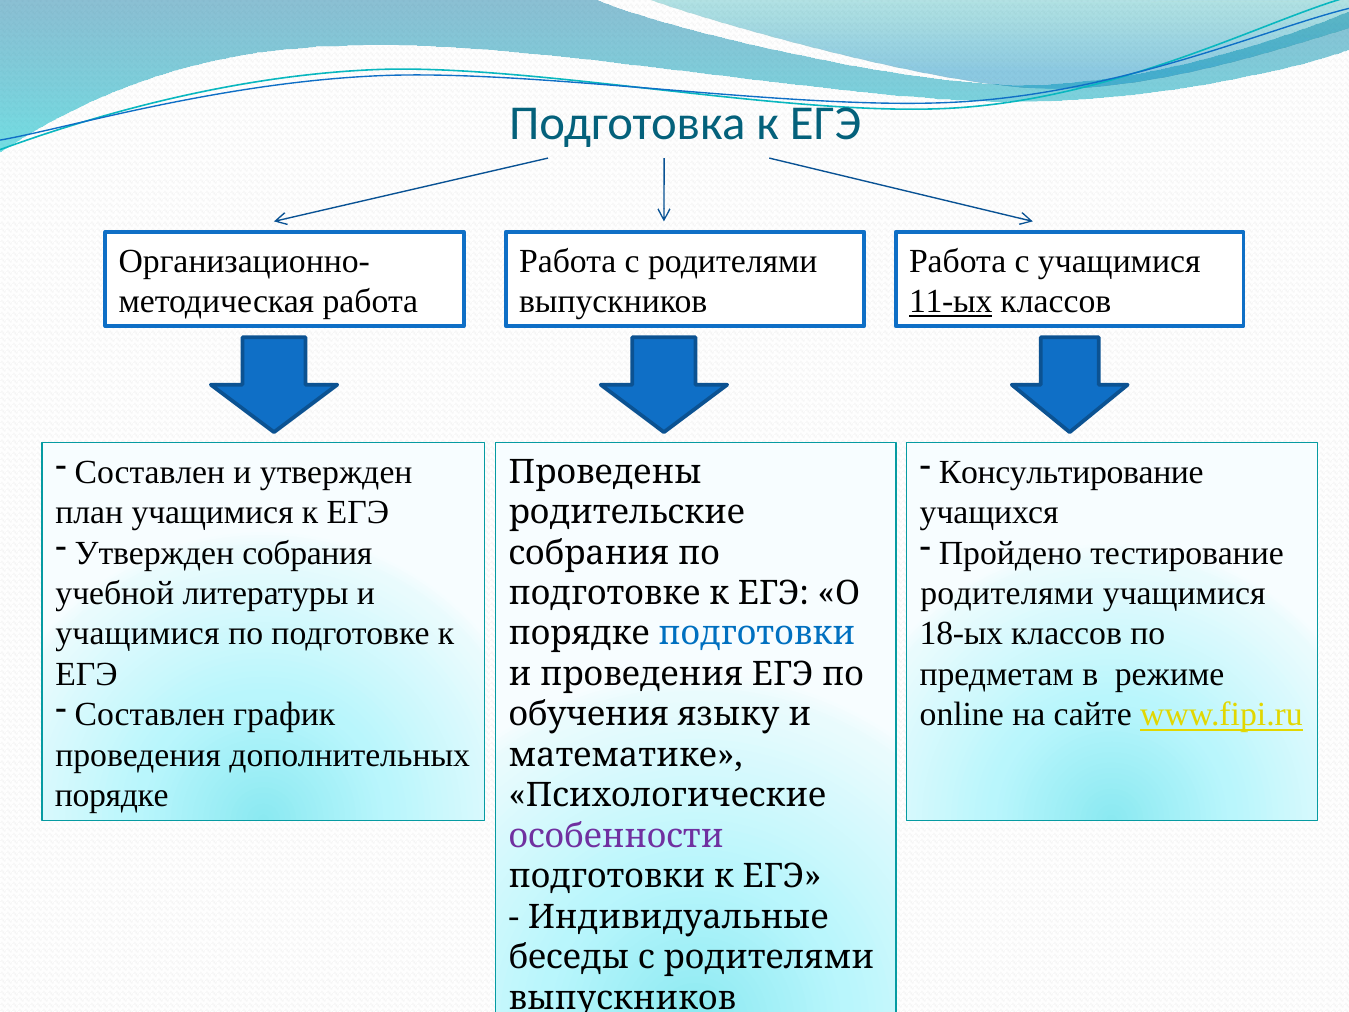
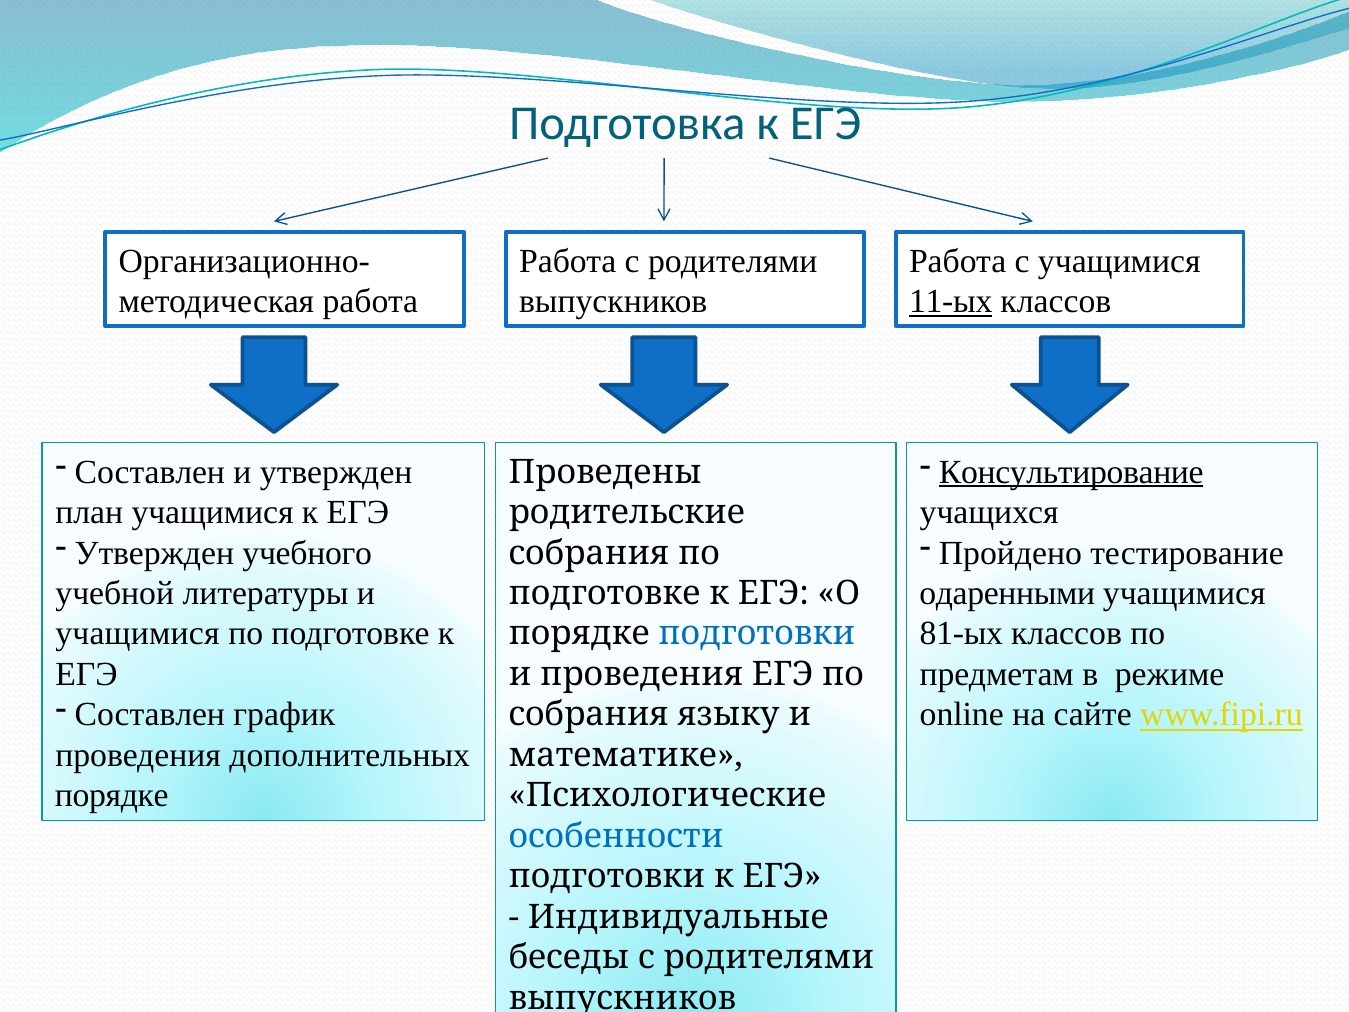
Консультирование underline: none -> present (1071, 472)
Утвержден собрания: собрания -> учебного (307, 553)
родителями: родителями -> одаренными (1007, 593)
18-ых: 18-ых -> 81-ых (961, 634)
обучения: обучения -> собрания (589, 715)
особенности colour: purple -> blue (616, 836)
